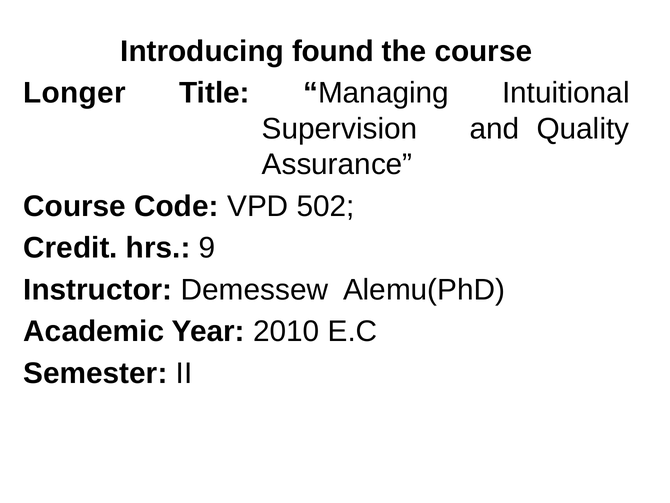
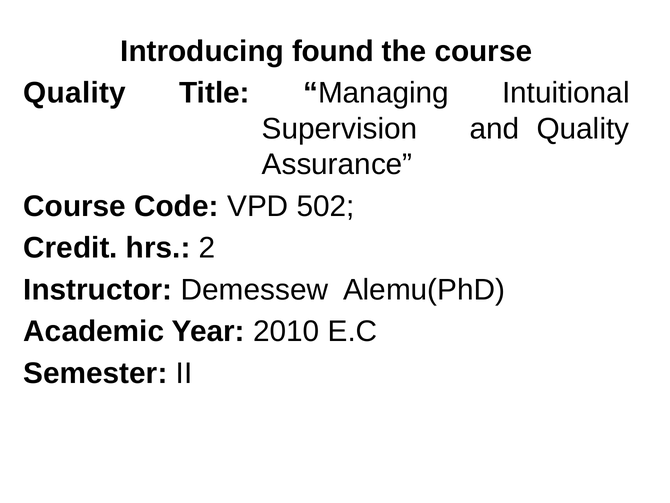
Longer: Longer -> Quality (75, 93)
9: 9 -> 2 (207, 248)
